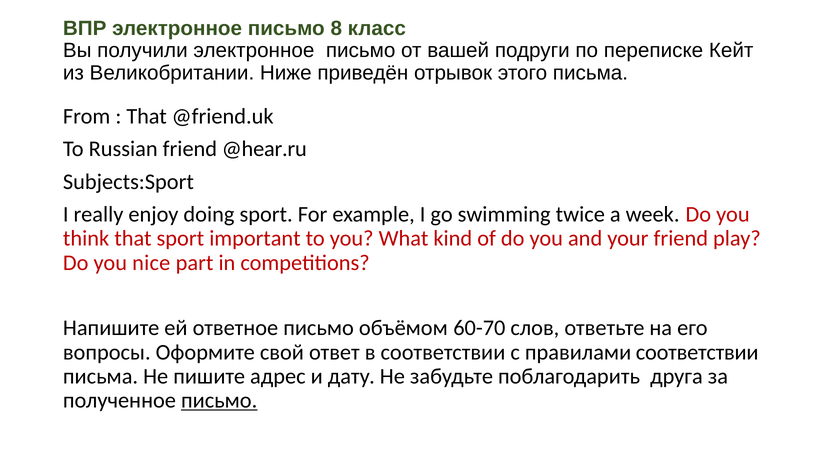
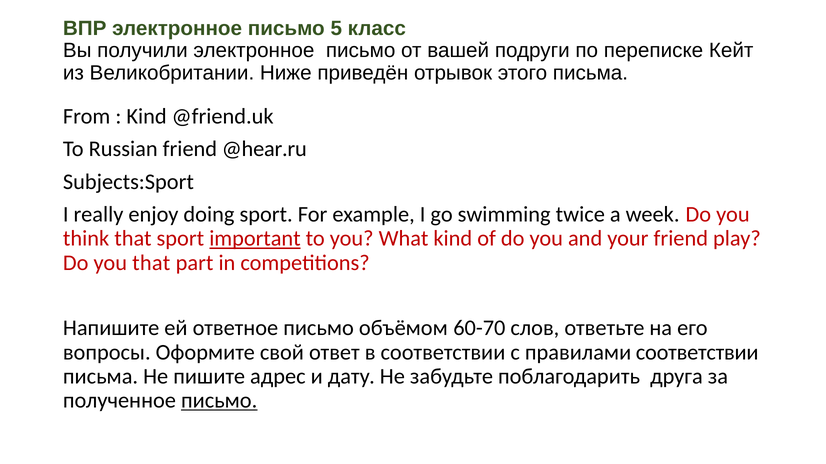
8: 8 -> 5 (336, 28)
That: That -> Kind (147, 116)
important underline: none -> present (255, 239)
you nice: nice -> that (151, 263)
